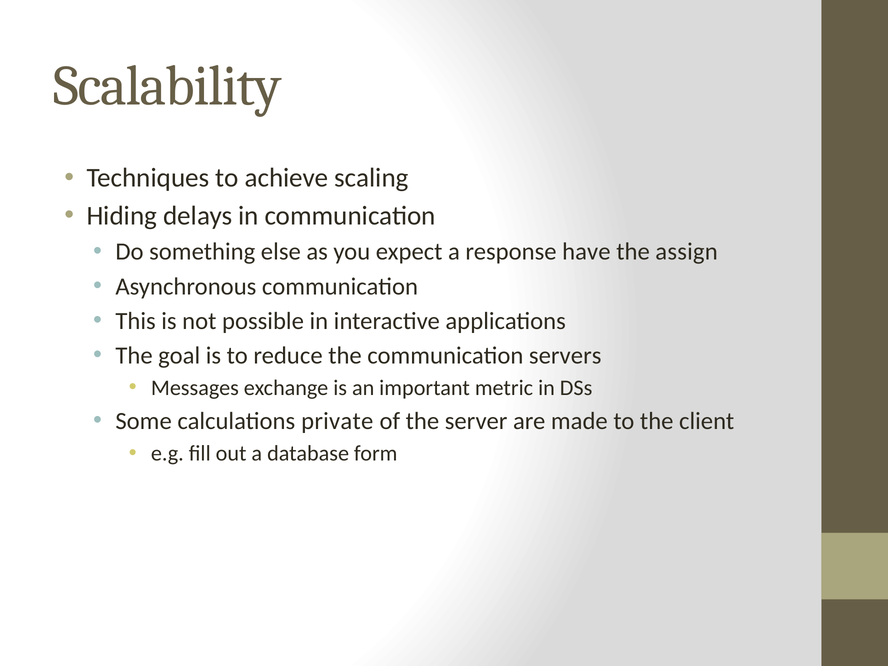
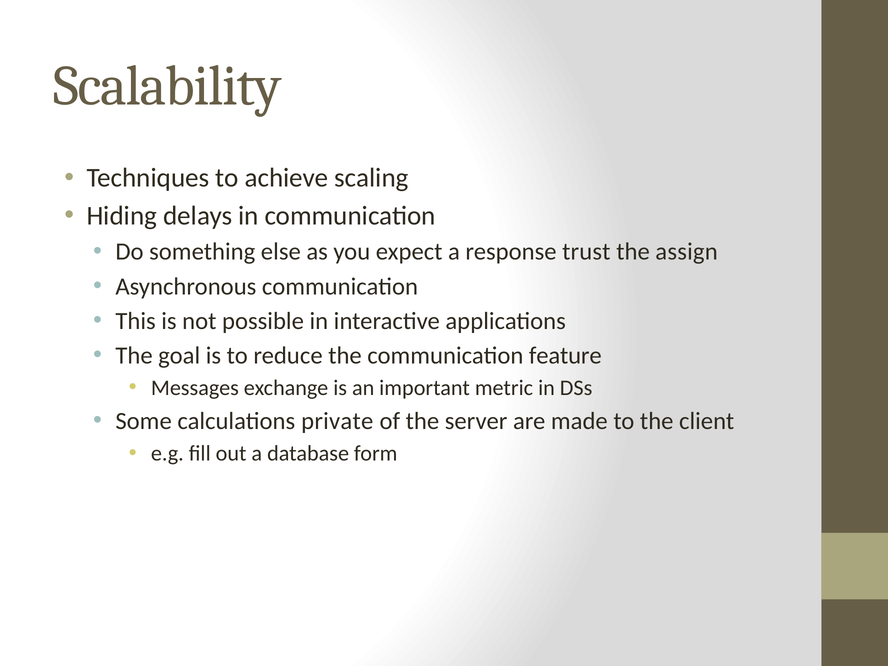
have: have -> trust (586, 252)
servers: servers -> feature (565, 355)
